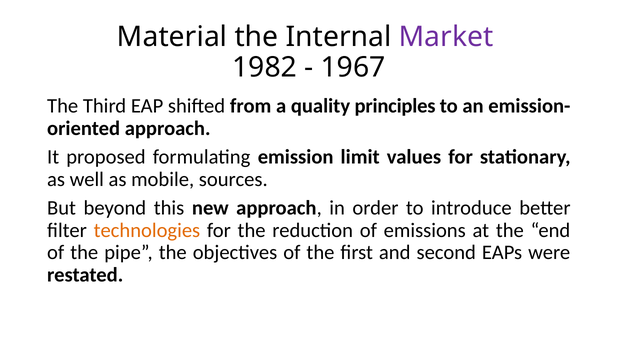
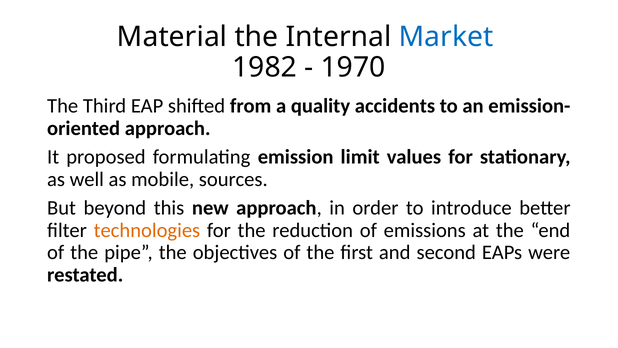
Market colour: purple -> blue (446, 37)
1967: 1967 -> 1970 (353, 67)
principles: principles -> accidents (395, 106)
